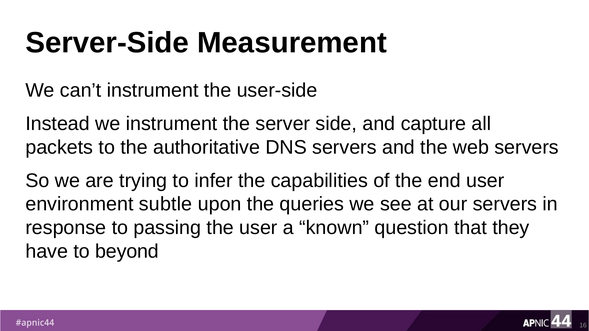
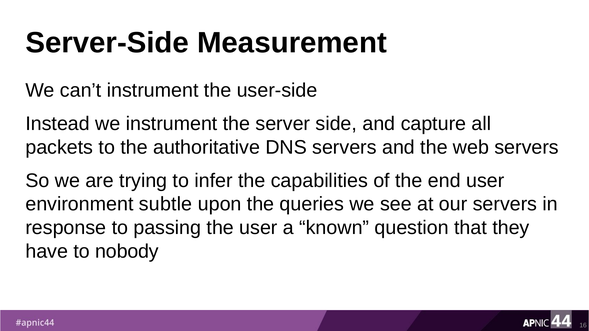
beyond: beyond -> nobody (127, 251)
